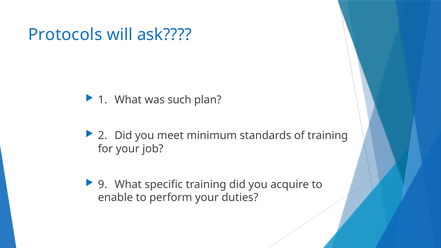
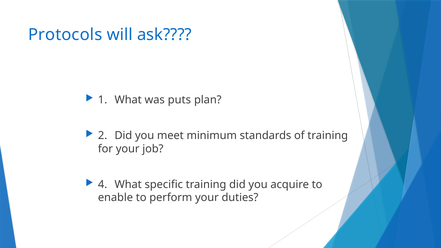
such: such -> puts (179, 100)
9: 9 -> 4 (103, 185)
